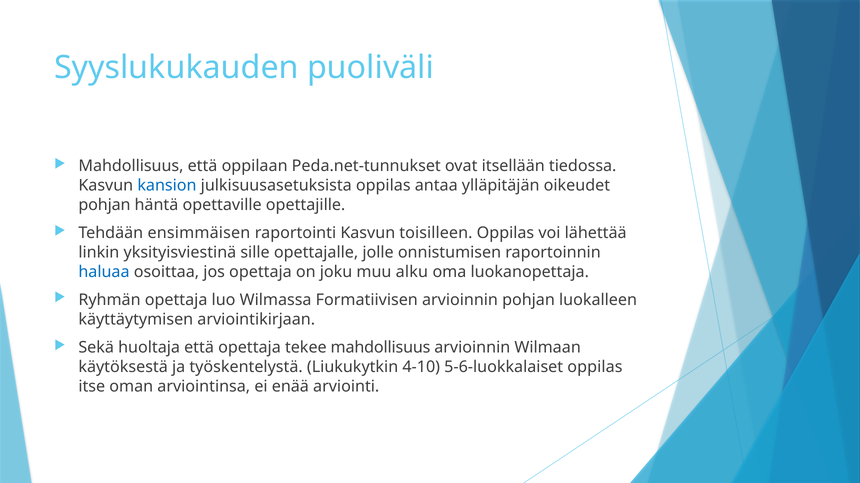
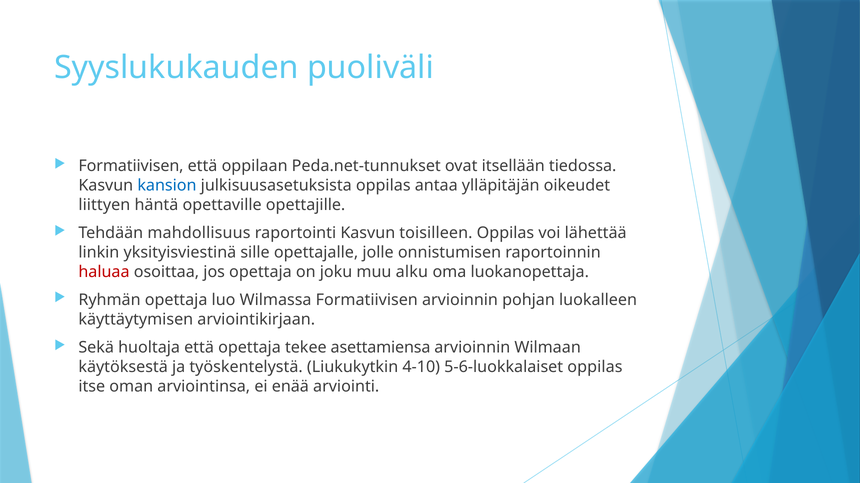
Mahdollisuus: Mahdollisuus -> Formatiivisen (131, 166)
pohjan: pohjan -> liittyen (104, 205)
ensimmäisen: ensimmäisen -> mahdollisuus (199, 233)
haluaa colour: blue -> red (104, 272)
tekee mahdollisuus: mahdollisuus -> asettamiensa (381, 348)
